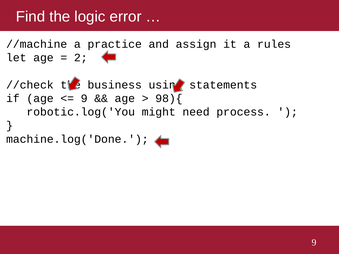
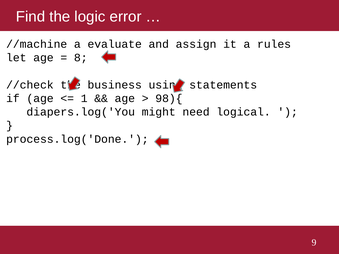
practice: practice -> evaluate (115, 44)
2: 2 -> 8 (81, 58)
9: 9 -> 1 (84, 98)
robotic.log('You: robotic.log('You -> diapers.log('You (81, 112)
process: process -> logical (244, 112)
machine.log('Done: machine.log('Done -> process.log('Done (77, 139)
